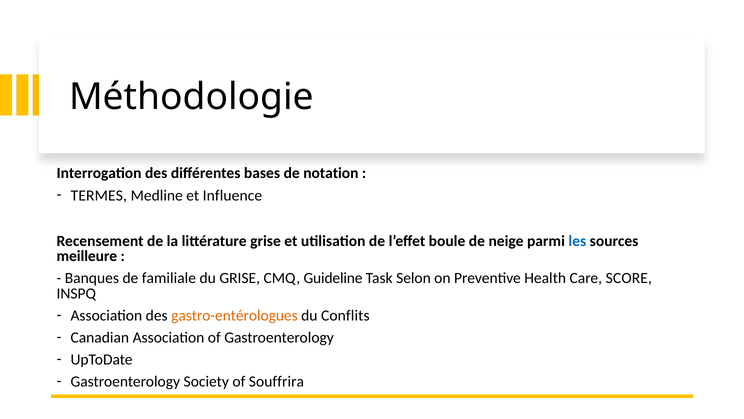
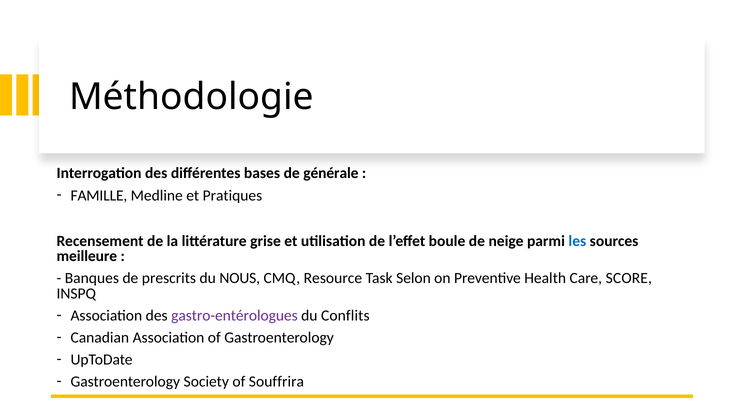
notation: notation -> générale (331, 173)
TERMES: TERMES -> FAMILLE (99, 195)
Influence: Influence -> Pratiques (232, 195)
familiale: familiale -> prescrits (169, 278)
du GRISE: GRISE -> NOUS (240, 278)
Guideline: Guideline -> Resource (333, 278)
gastro-entérologues colour: orange -> purple (234, 315)
